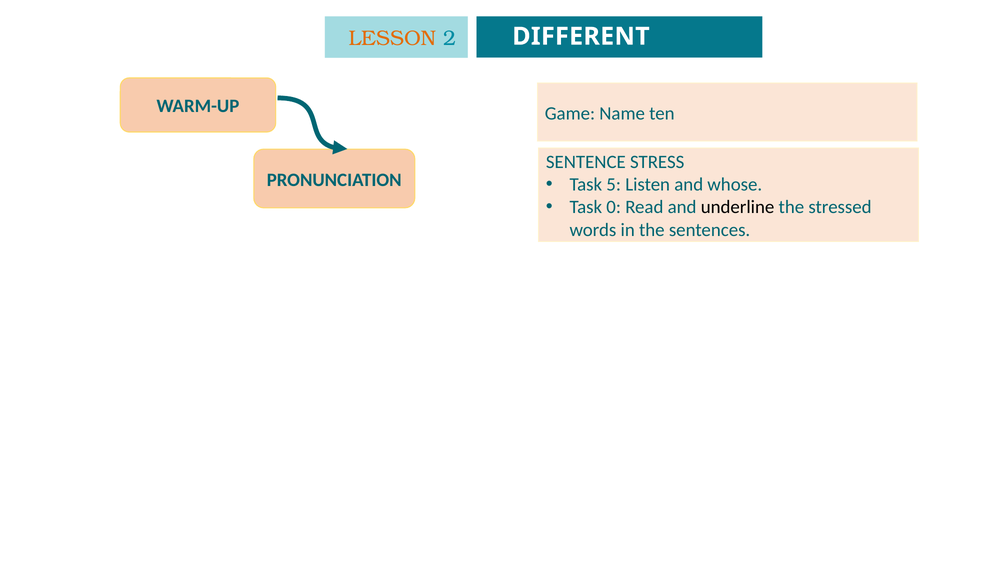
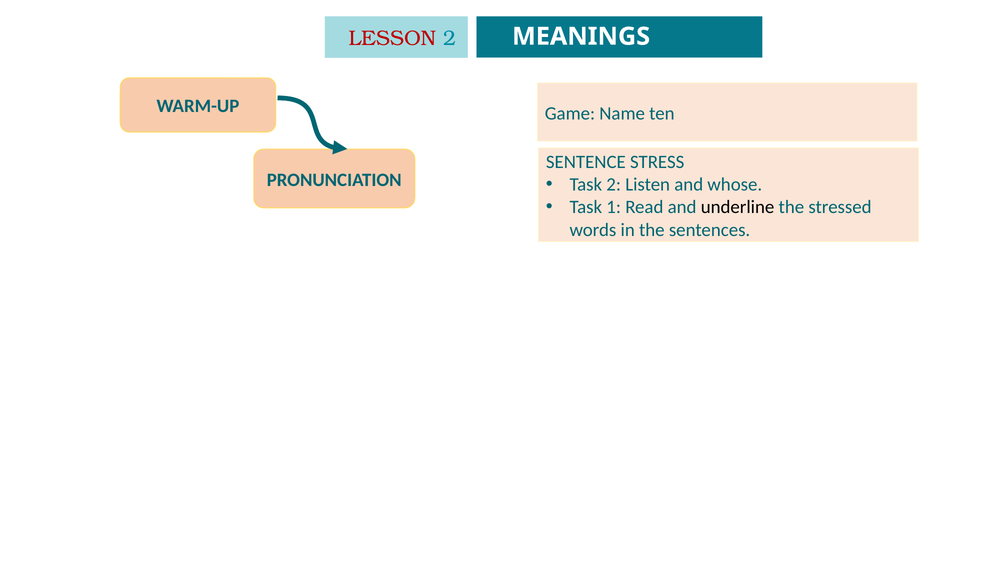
LESSON colour: orange -> red (393, 38)
DIFFERENT: DIFFERENT -> MEANINGS (581, 36)
Task 5: 5 -> 2 (614, 185)
0: 0 -> 1 (614, 207)
